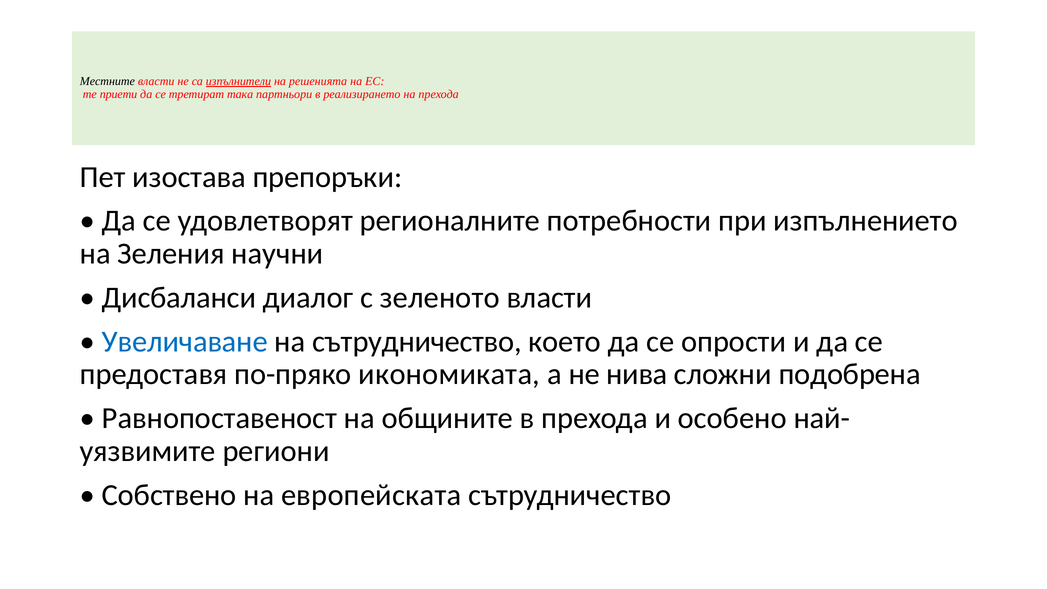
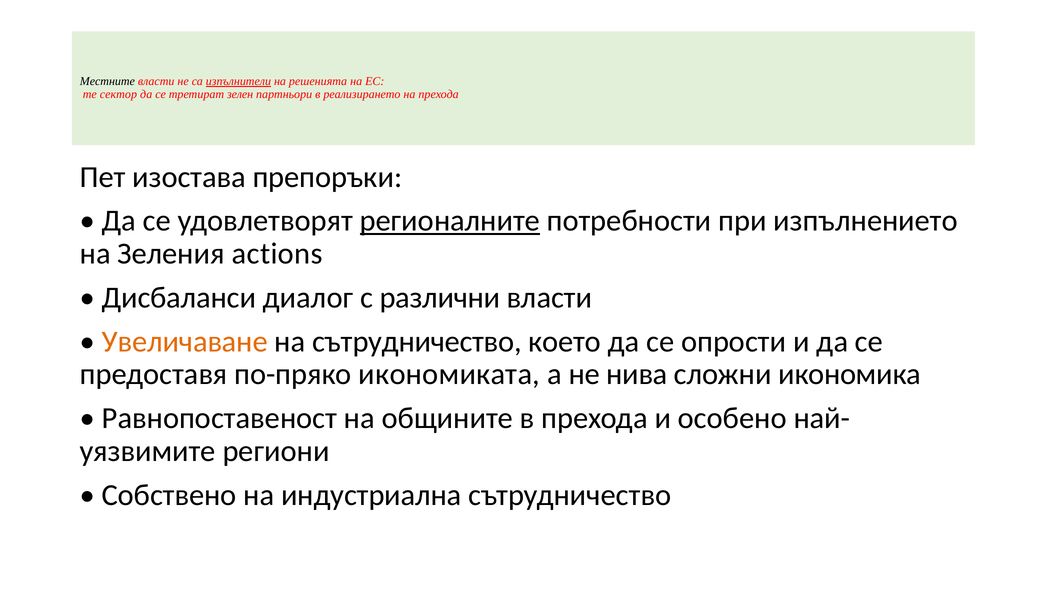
приети: приети -> сектор (118, 94)
така: така -> зелен (240, 94)
регионалните underline: none -> present (450, 221)
научни: научни -> actions (277, 254)
зеленото: зеленото -> различни (440, 298)
Увеличаване colour: blue -> orange (185, 341)
подобрена: подобрена -> икономика (850, 374)
европейската: европейската -> индустриална (371, 495)
